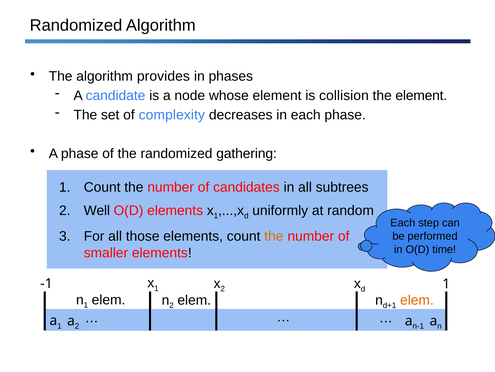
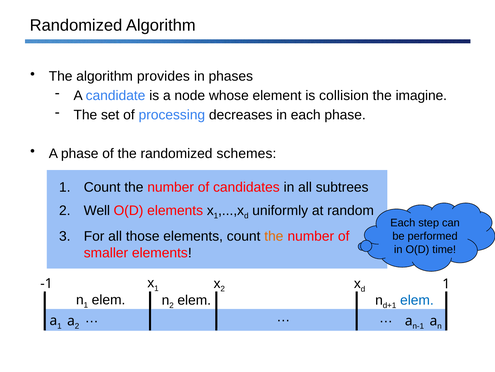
the element: element -> imagine (421, 95)
complexity: complexity -> processing (172, 115)
gathering: gathering -> schemes (246, 153)
elem colour: orange -> blue (417, 300)
